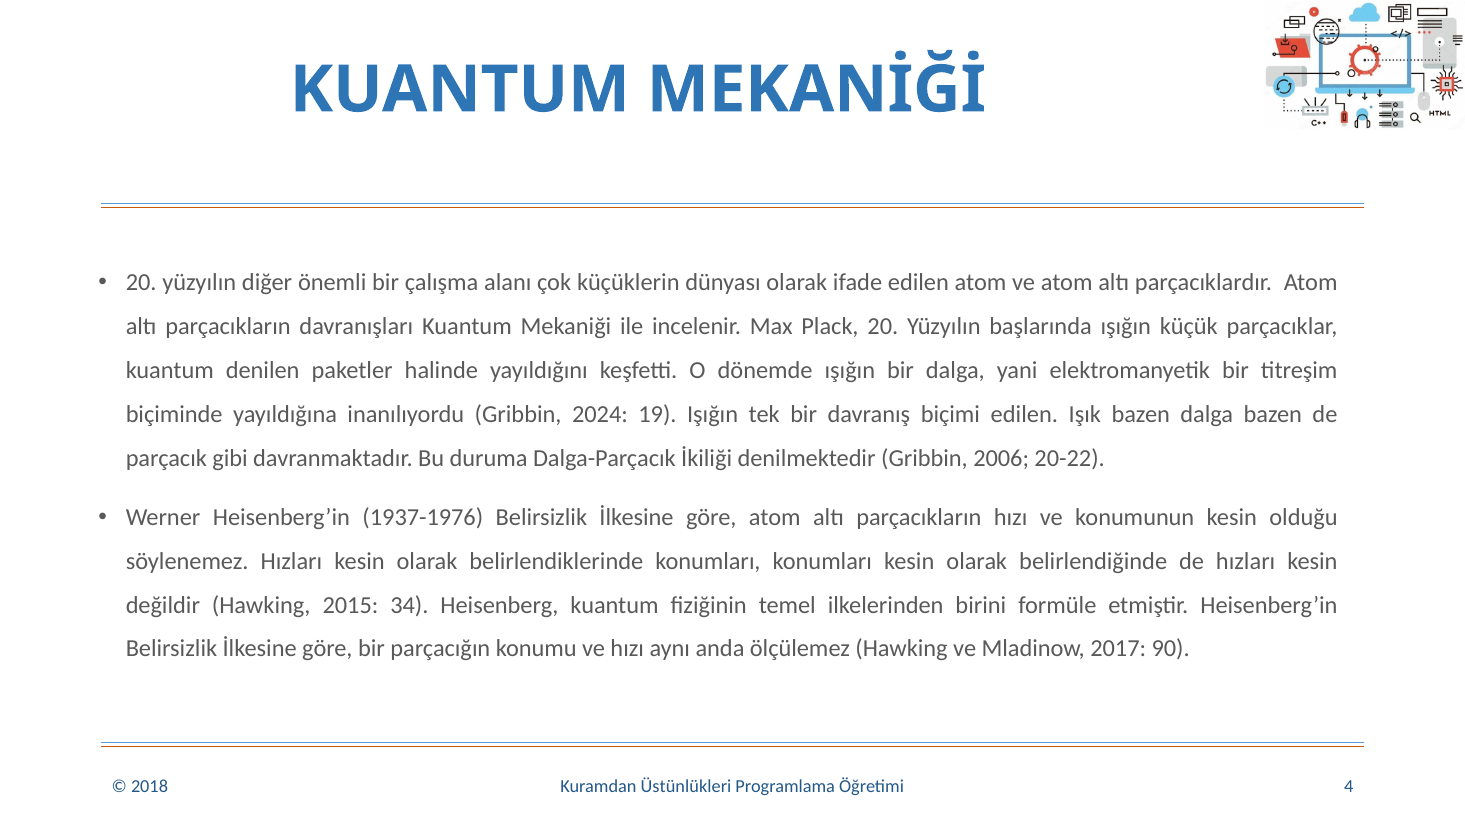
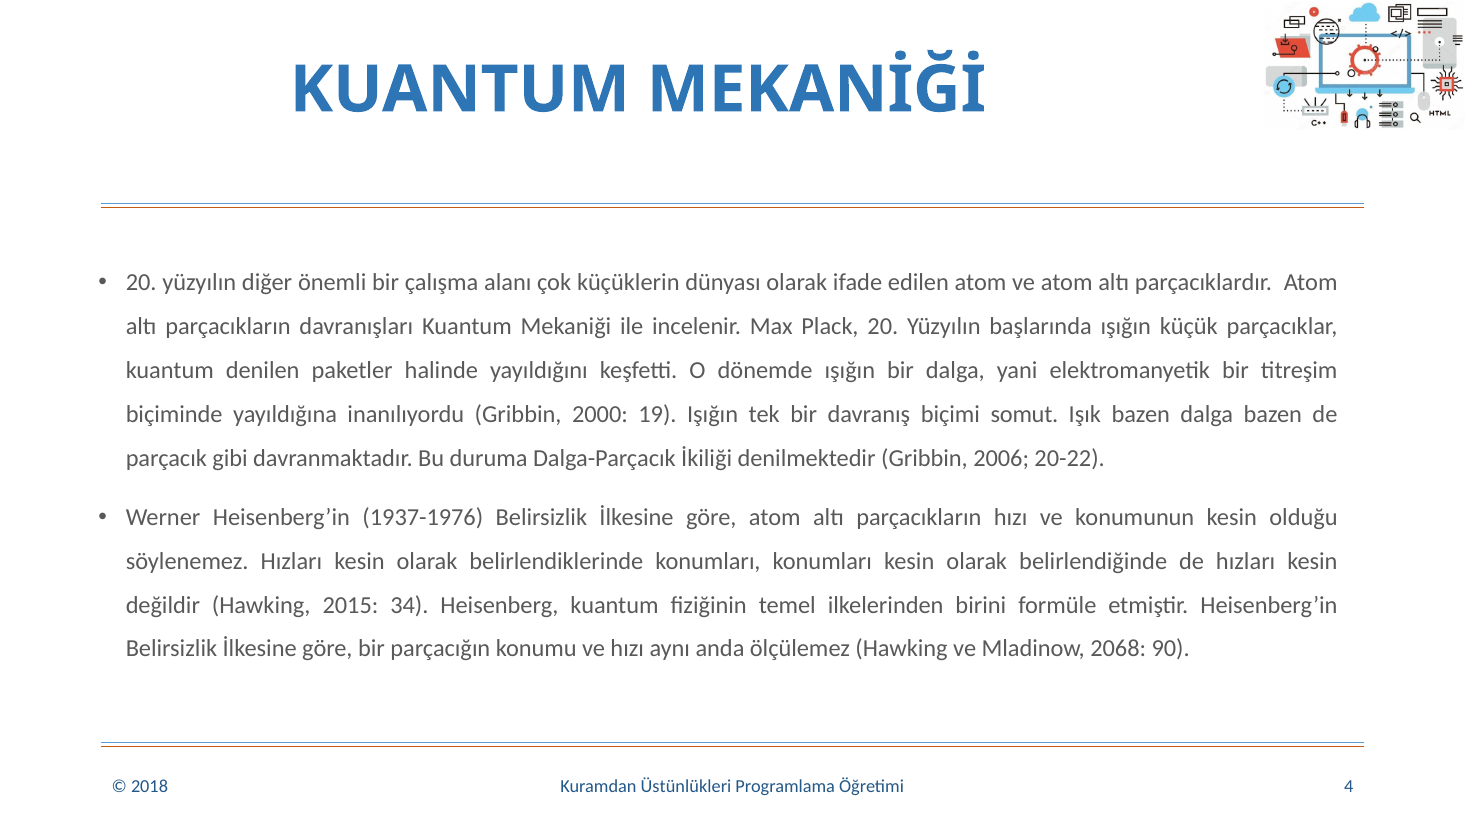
2024: 2024 -> 2000 (600, 414)
biçimi edilen: edilen -> somut (1024, 414)
2017: 2017 -> 2068 (1118, 649)
